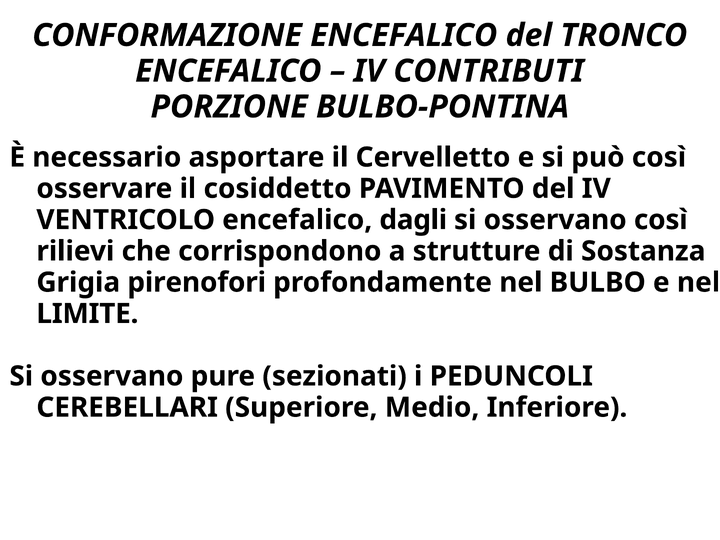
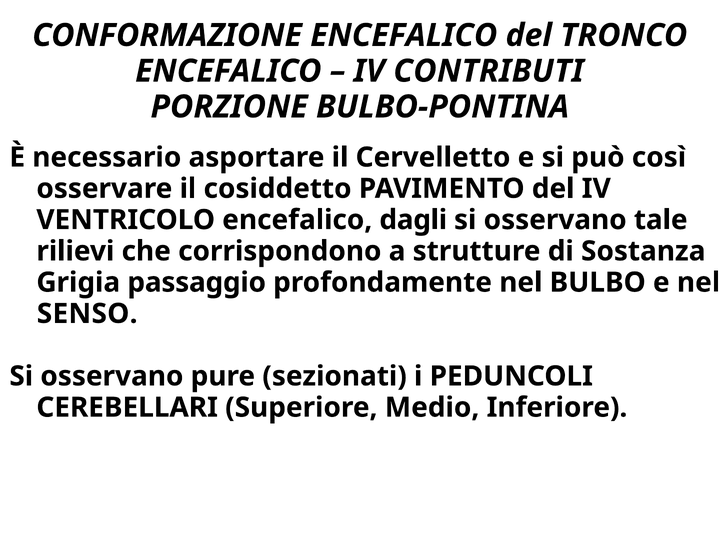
osservano così: così -> tale (661, 220)
pirenofori: pirenofori -> passaggio (197, 282)
LIMITE: LIMITE -> SENSO (87, 314)
